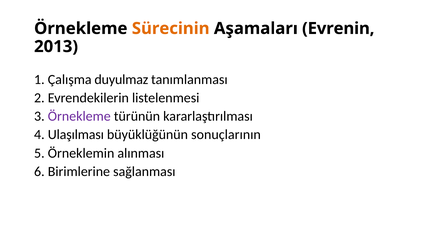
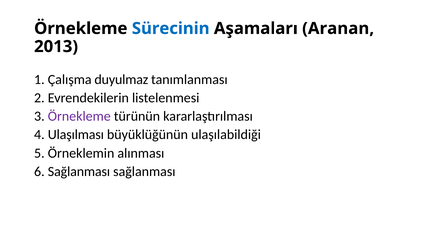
Sürecinin colour: orange -> blue (171, 29)
Evrenin: Evrenin -> Aranan (338, 29)
sonuçlarının: sonuçlarının -> ulaşılabildiği (226, 135)
6 Birimlerine: Birimlerine -> Sağlanması (79, 172)
